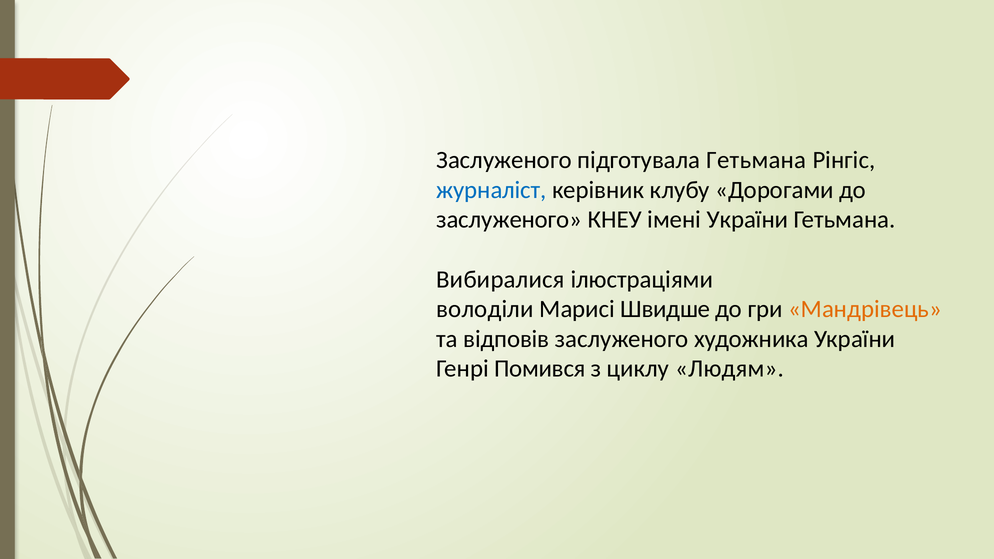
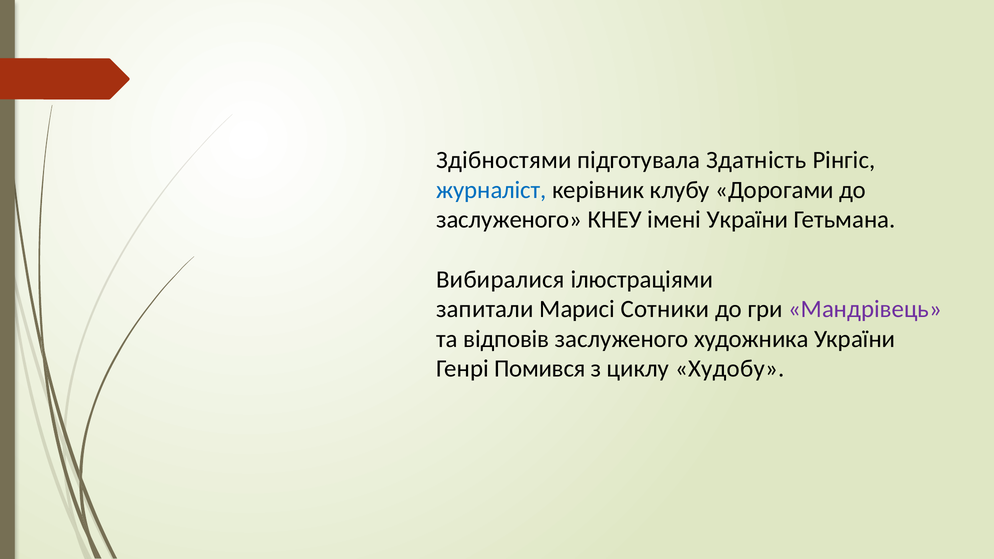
Заслуженого: Заслуженого -> Здібностями (504, 160)
підготувала Гетьмана: Гетьмана -> Здатність (756, 160)
володіли: володіли -> запитали (485, 309)
Швидше: Швидше -> Сотники (665, 309)
Мандрівець colour: orange -> purple (865, 309)
Людям: Людям -> Худобу (730, 369)
